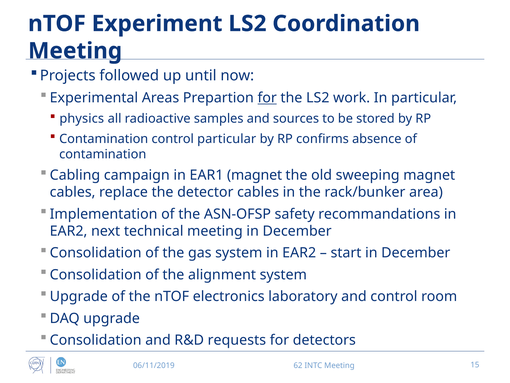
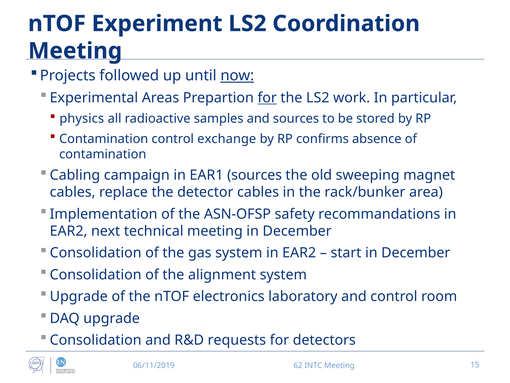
now underline: none -> present (237, 76)
control particular: particular -> exchange (227, 139)
EAR1 magnet: magnet -> sources (255, 175)
